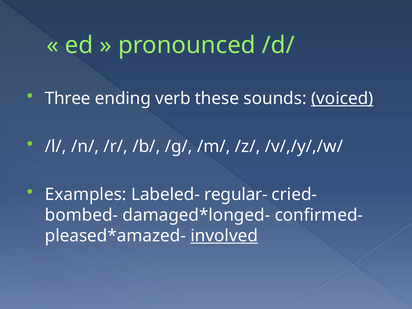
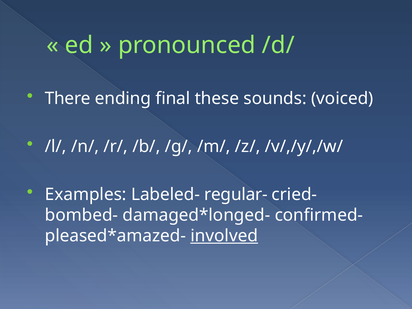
Three: Three -> There (68, 98)
verb: verb -> final (173, 98)
voiced underline: present -> none (342, 98)
